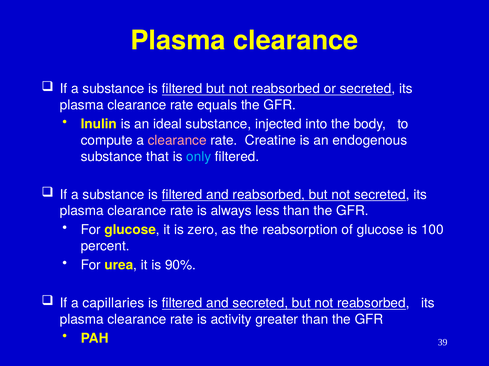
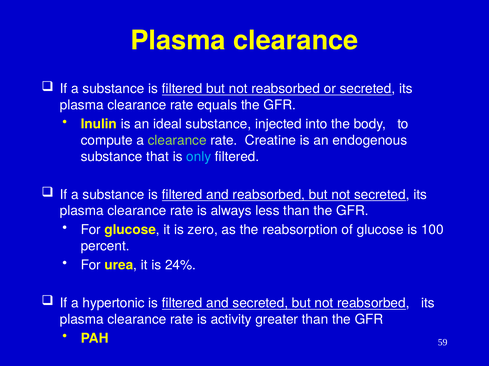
clearance colour: pink -> light green (177, 141)
90%: 90% -> 24% (180, 266)
capillaries: capillaries -> hypertonic (114, 304)
39: 39 -> 59 (443, 343)
